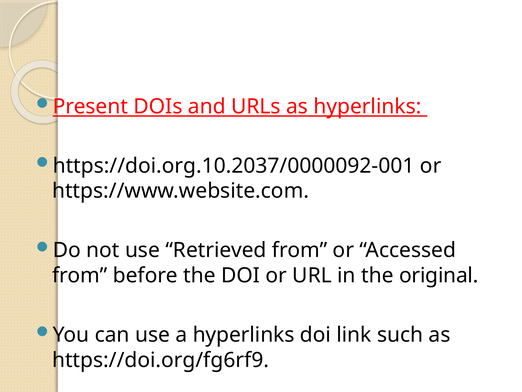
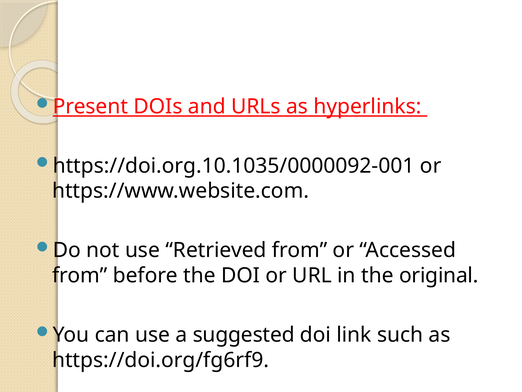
https://doi.org.10.2037/0000092-001: https://doi.org.10.2037/0000092-001 -> https://doi.org.10.1035/0000092-001 (234, 166)
a hyperlinks: hyperlinks -> suggested (244, 334)
